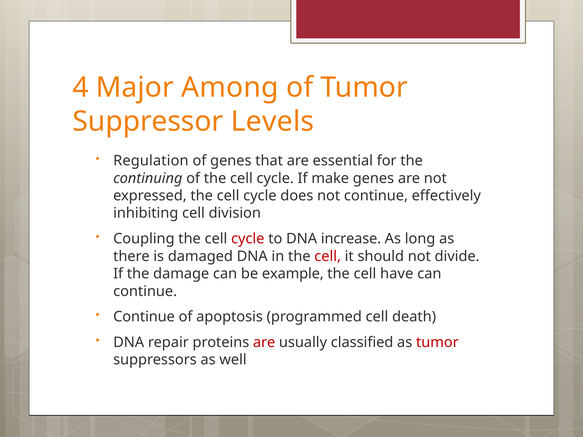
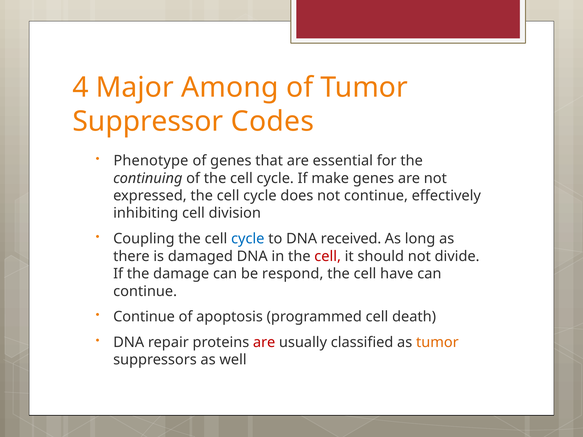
Levels: Levels -> Codes (272, 121)
Regulation: Regulation -> Phenotype (151, 161)
cycle colour: red -> blue (248, 239)
increase: increase -> received (351, 239)
example: example -> respond (293, 274)
tumor colour: red -> orange (437, 343)
